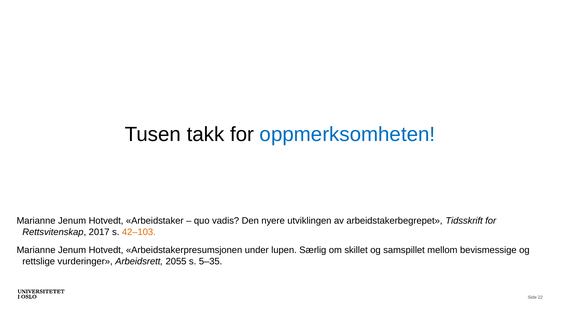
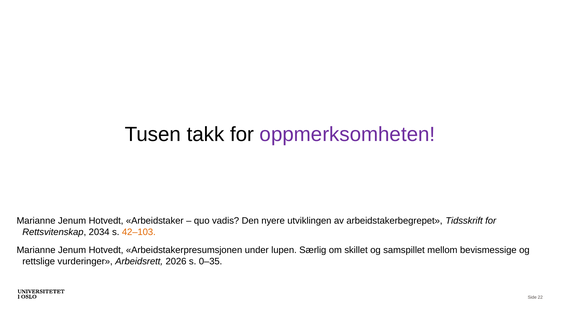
oppmerksomheten colour: blue -> purple (347, 134)
2017: 2017 -> 2034 (99, 232)
2055: 2055 -> 2026 (176, 261)
5–35: 5–35 -> 0–35 (211, 261)
